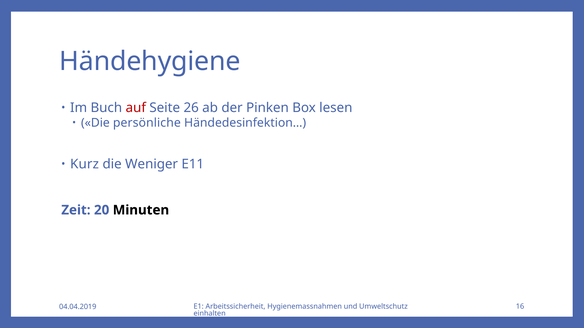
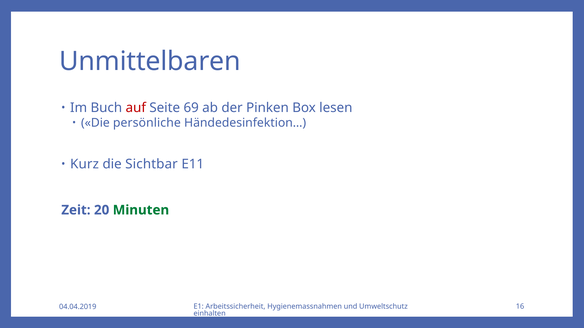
Händehygiene: Händehygiene -> Unmittelbaren (150, 62)
26: 26 -> 69 (191, 108)
Weniger: Weniger -> Sichtbar (152, 164)
Minuten colour: black -> green (141, 210)
